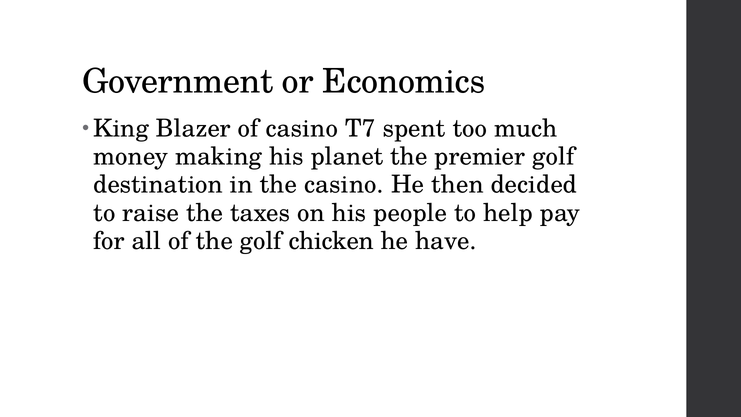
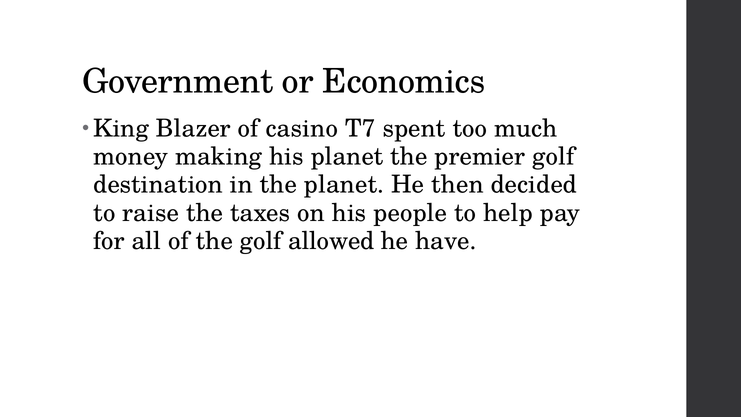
the casino: casino -> planet (344, 185)
chicken: chicken -> allowed (331, 241)
